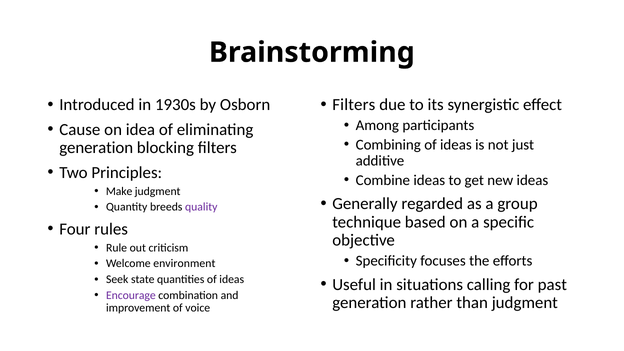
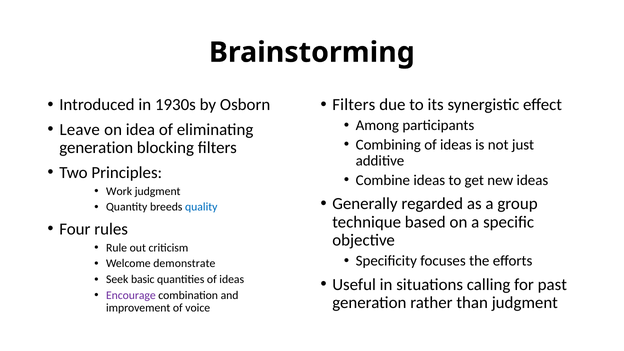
Cause: Cause -> Leave (80, 130)
Make: Make -> Work (119, 191)
quality colour: purple -> blue (201, 207)
environment: environment -> demonstrate (184, 264)
state: state -> basic (143, 280)
